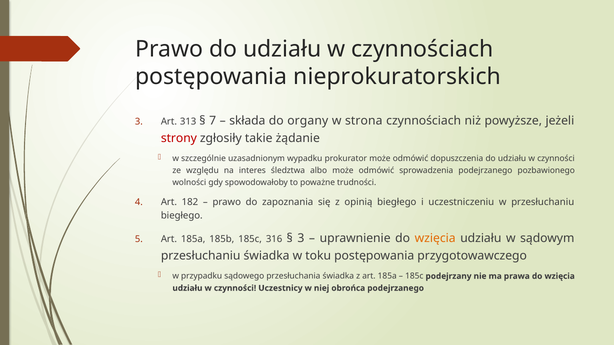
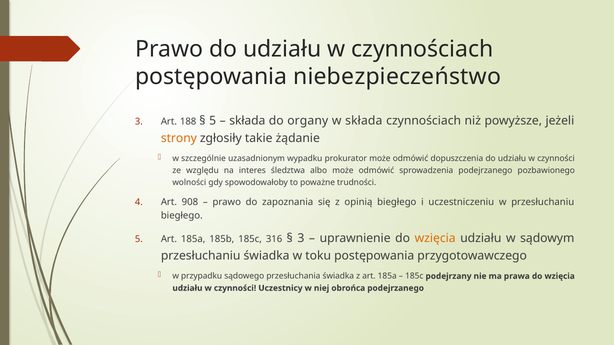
nieprokuratorskich: nieprokuratorskich -> niebezpieczeństwo (397, 77)
313: 313 -> 188 (188, 122)
7: 7 -> 5 (213, 121)
w strona: strona -> składa (364, 121)
strony colour: red -> orange (179, 138)
182: 182 -> 908 (190, 202)
